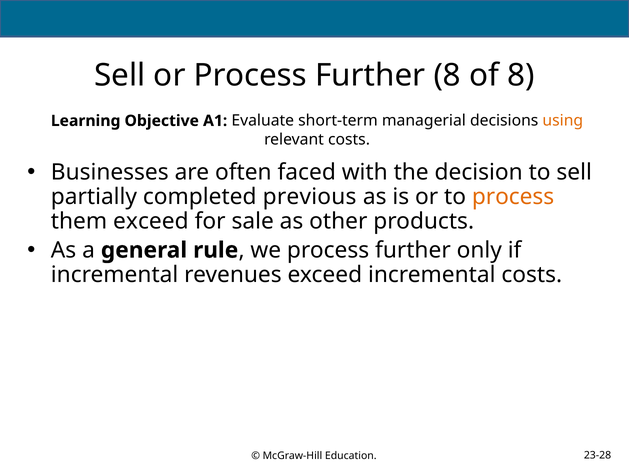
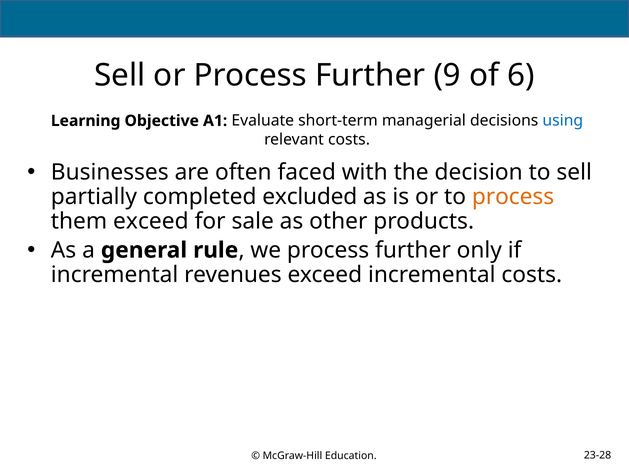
Further 8: 8 -> 9 (447, 76)
of 8: 8 -> 6 (521, 76)
using colour: orange -> blue (563, 121)
previous: previous -> excluded (310, 197)
